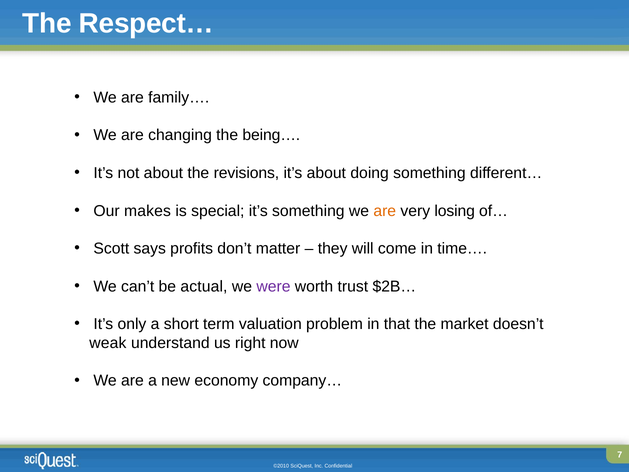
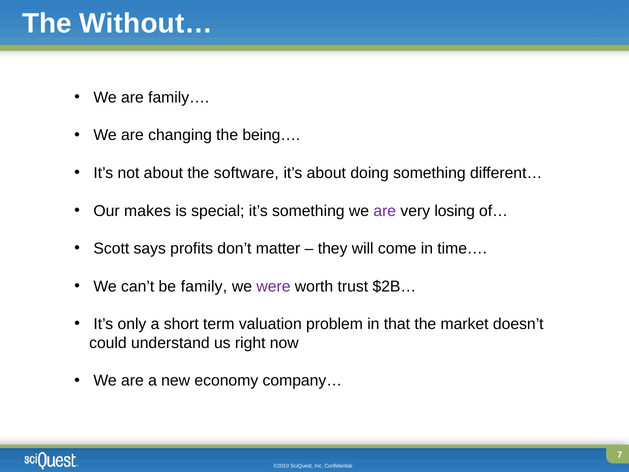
Respect…: Respect… -> Without… (146, 24)
revisions: revisions -> software (246, 173)
are colour: orange -> purple (385, 211)
actual: actual -> family (204, 286)
weak: weak -> could (108, 343)
